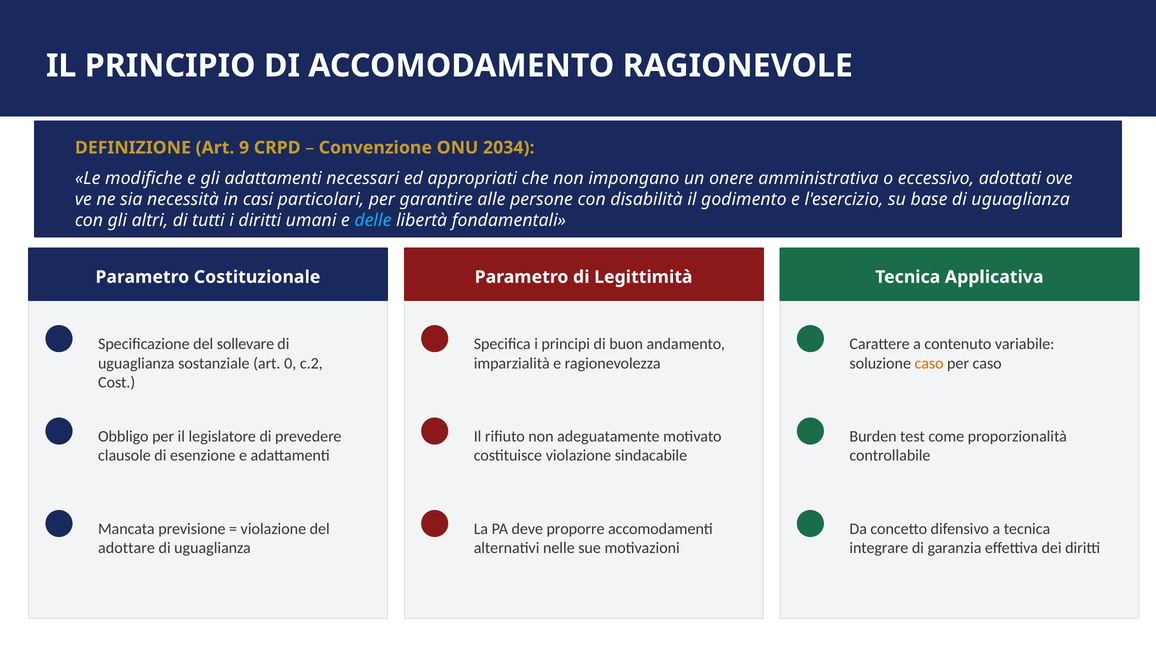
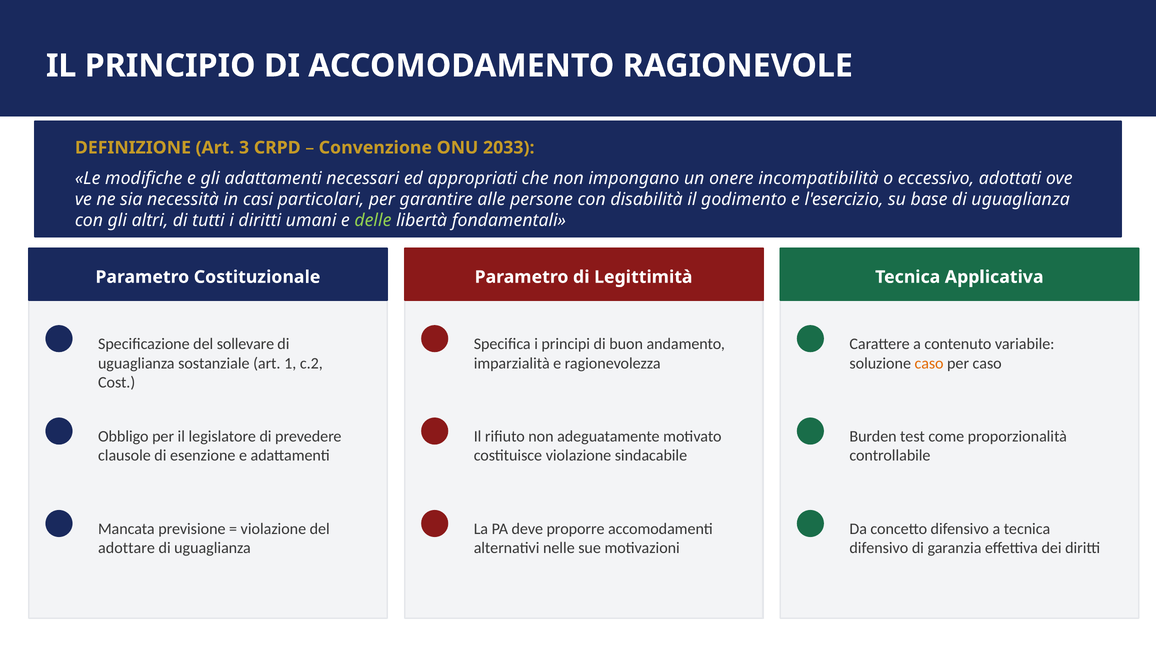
9: 9 -> 3 (244, 148)
2034: 2034 -> 2033 (509, 148)
amministrativa: amministrativa -> incompatibilità (818, 178)
delle colour: light blue -> light green (373, 221)
0: 0 -> 1 (290, 363)
integrare: integrare -> difensivo (879, 548)
